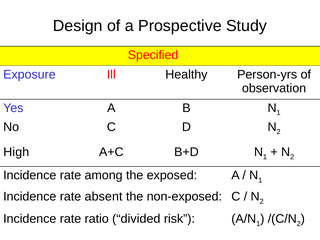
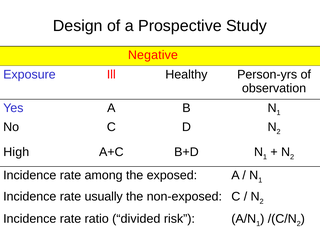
Specified: Specified -> Negative (153, 55)
absent: absent -> usually (104, 197)
